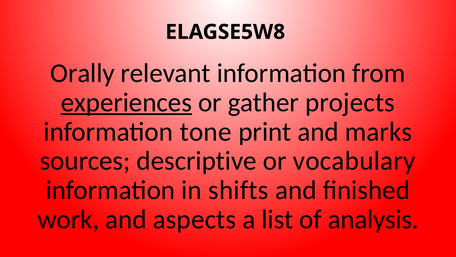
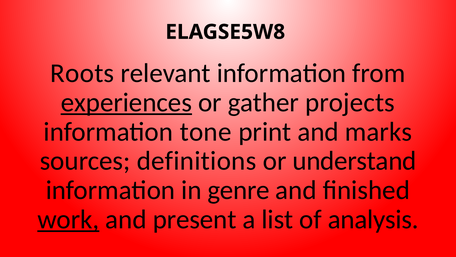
Orally: Orally -> Roots (82, 73)
descriptive: descriptive -> definitions (197, 161)
vocabulary: vocabulary -> understand (354, 161)
shifts: shifts -> genre (239, 190)
work underline: none -> present (68, 219)
aspects: aspects -> present (195, 219)
